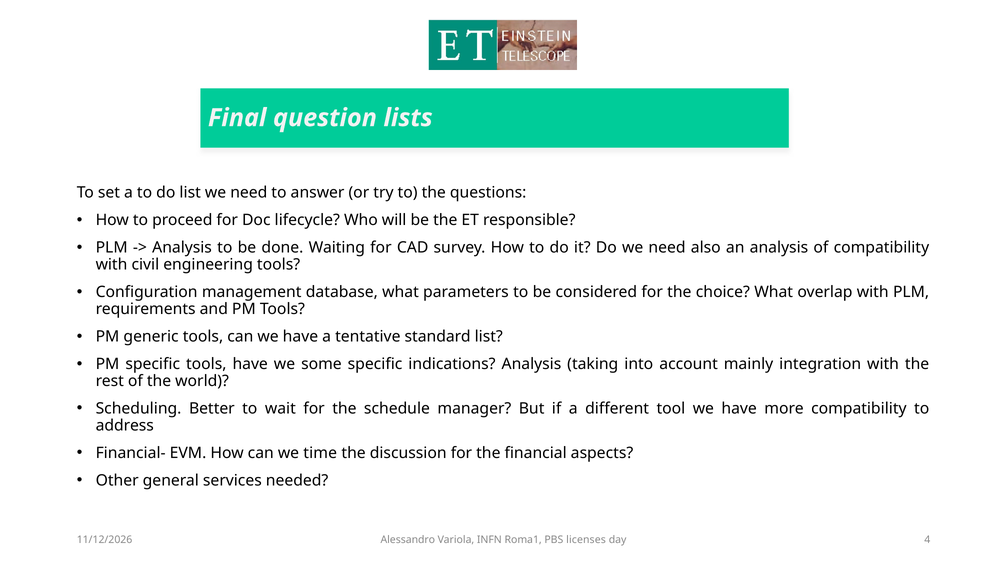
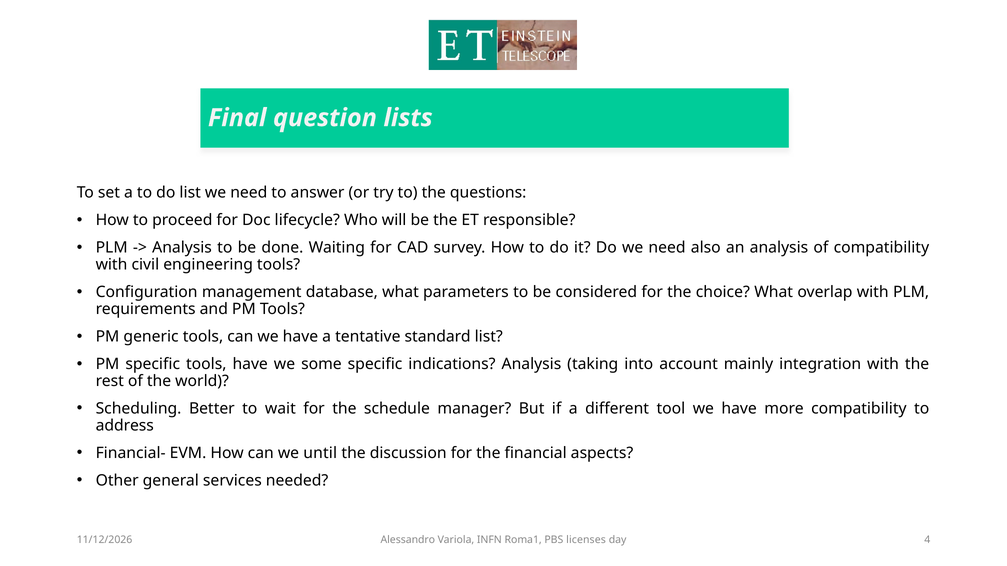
time: time -> until (320, 453)
